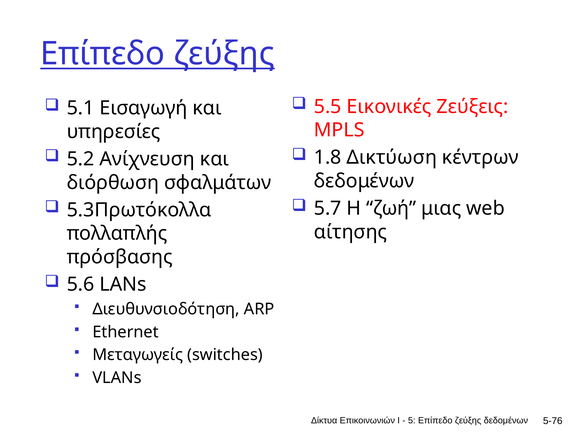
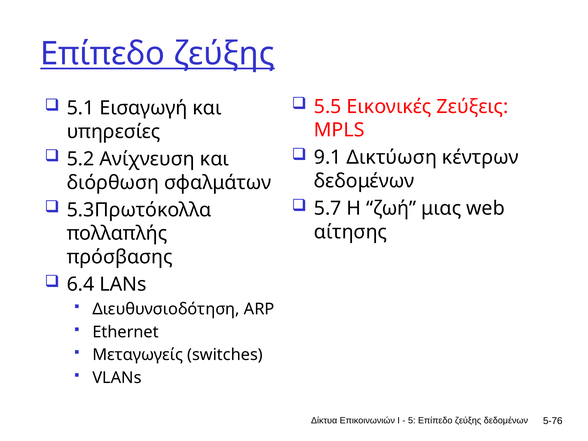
1.8: 1.8 -> 9.1 (328, 157)
5.6: 5.6 -> 6.4 (81, 284)
